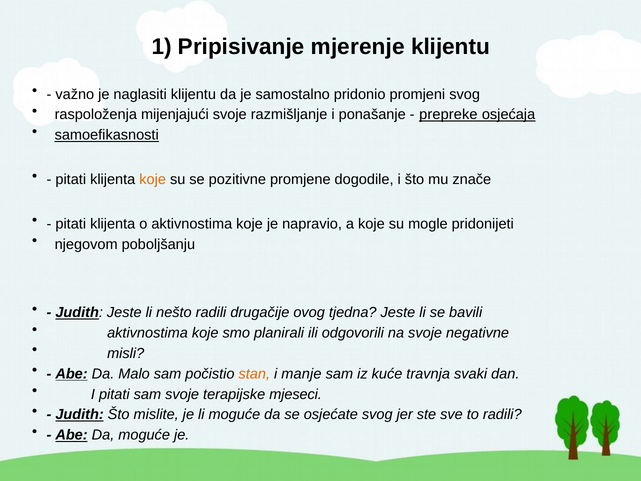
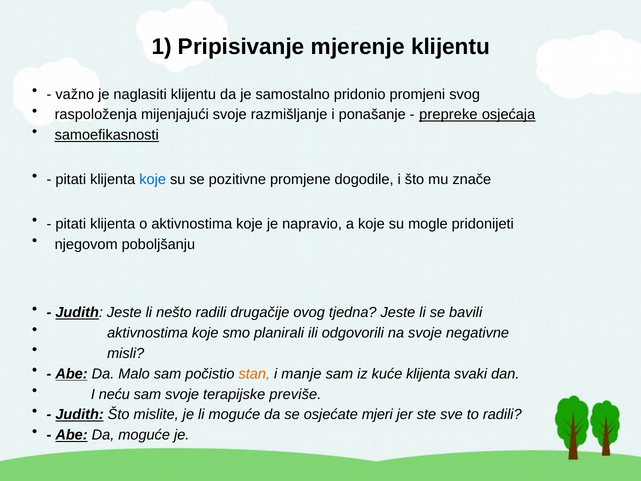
koje colour: orange -> blue (153, 179)
kuće travnja: travnja -> klijenta (428, 374)
I pitati: pitati -> neću (114, 394)
mjeseci: mjeseci -> previše (295, 394)
osjećate svog: svog -> mjeri (377, 414)
